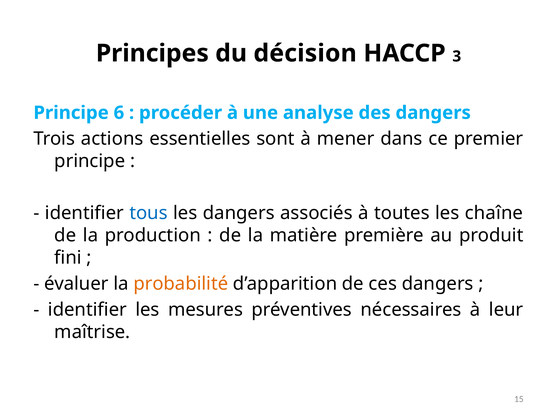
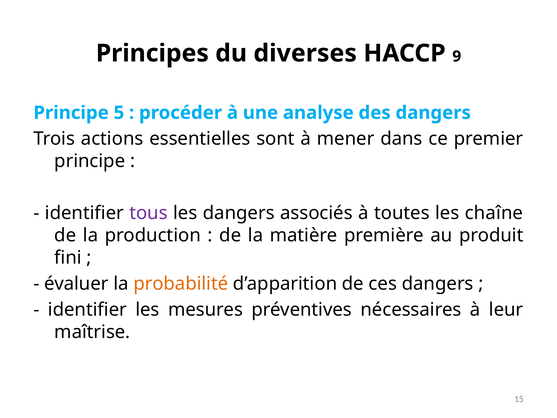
décision: décision -> diverses (305, 53)
3: 3 -> 9 (457, 56)
6: 6 -> 5 (119, 113)
tous colour: blue -> purple (149, 213)
